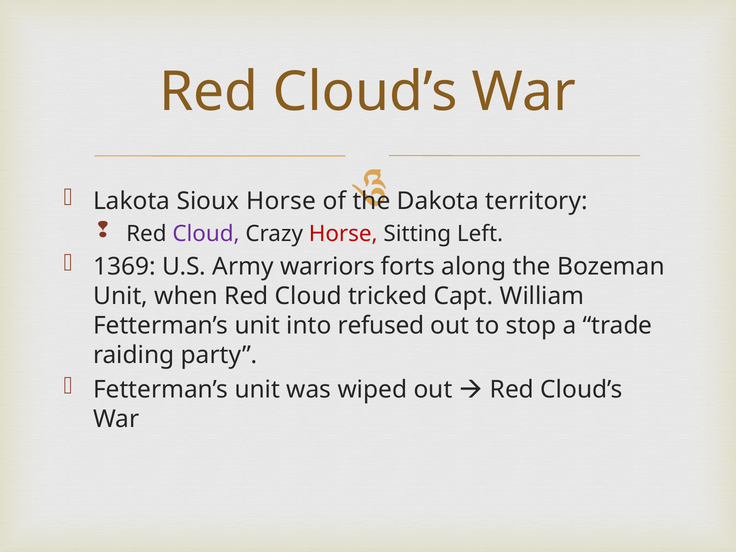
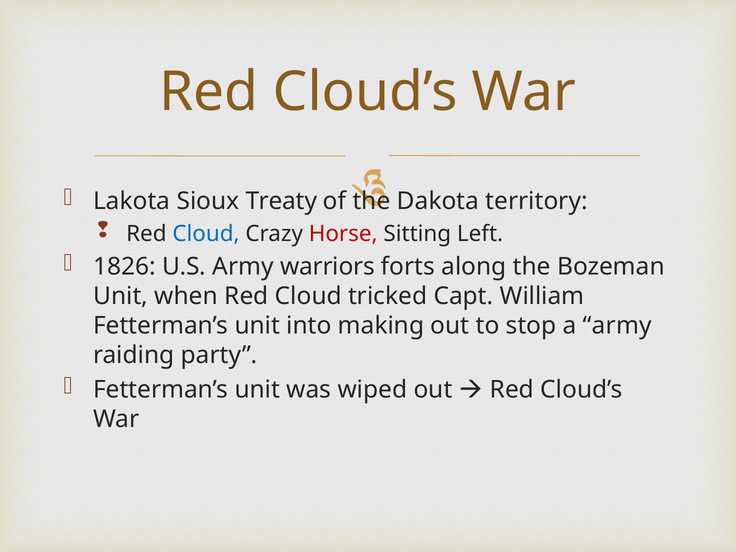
Sioux Horse: Horse -> Treaty (281, 201)
Cloud colour: purple -> blue (206, 234)
1369: 1369 -> 1826 (124, 267)
refused: refused -> making (381, 326)
a trade: trade -> army (617, 326)
